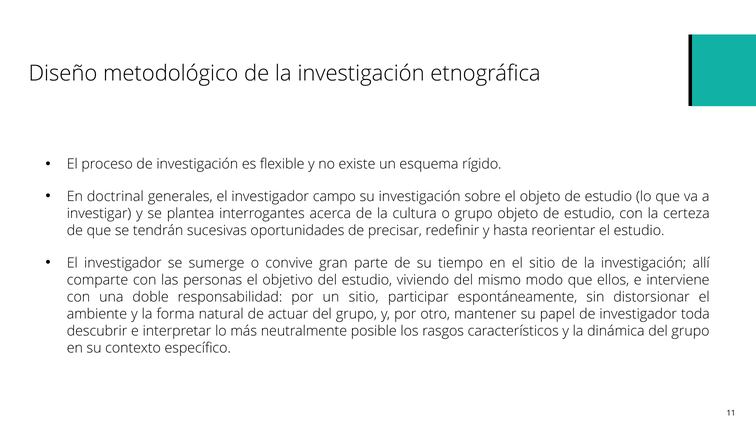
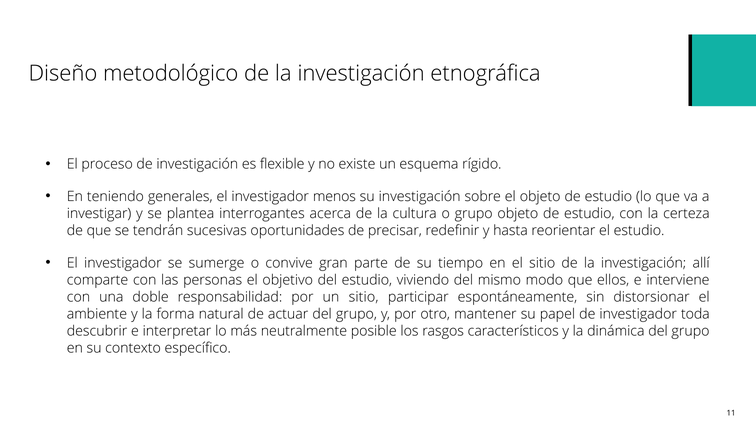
doctrinal: doctrinal -> teniendo (115, 197)
campo: campo -> menos (334, 197)
